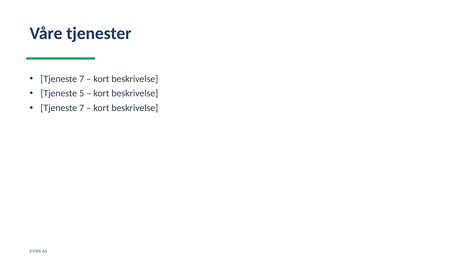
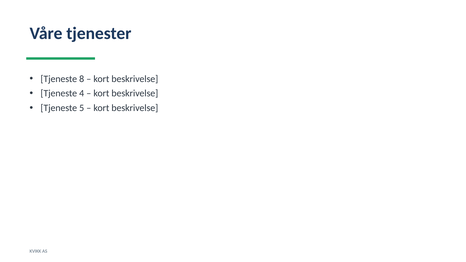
7: 7 -> 8 (82, 79)
5: 5 -> 4 (82, 93)
7: 7 -> 5 (82, 108)
